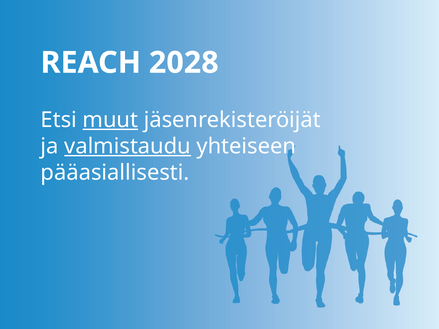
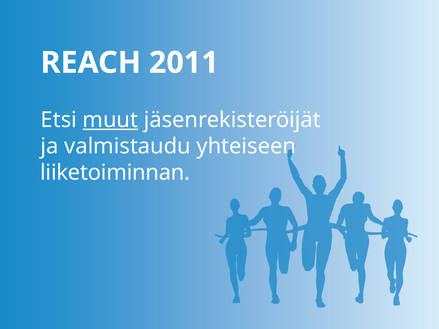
2028: 2028 -> 2011 (184, 63)
valmistaudu underline: present -> none (128, 146)
pääasiallisesti: pääasiallisesti -> liiketoiminnan (115, 173)
